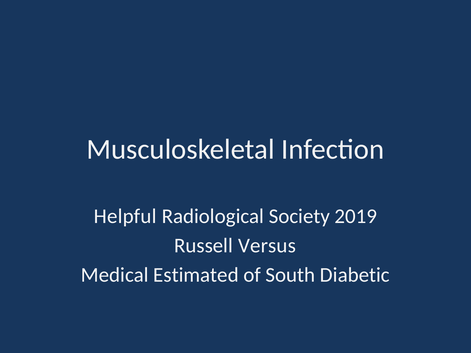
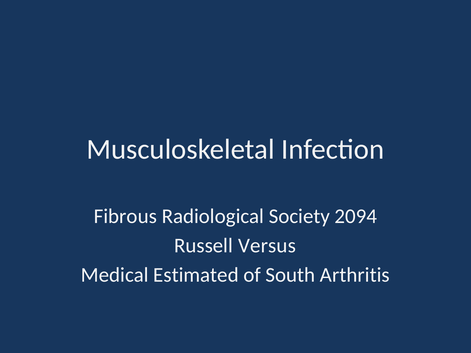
Helpful: Helpful -> Fibrous (125, 217)
2019: 2019 -> 2094 (356, 217)
Diabetic: Diabetic -> Arthritis (355, 275)
